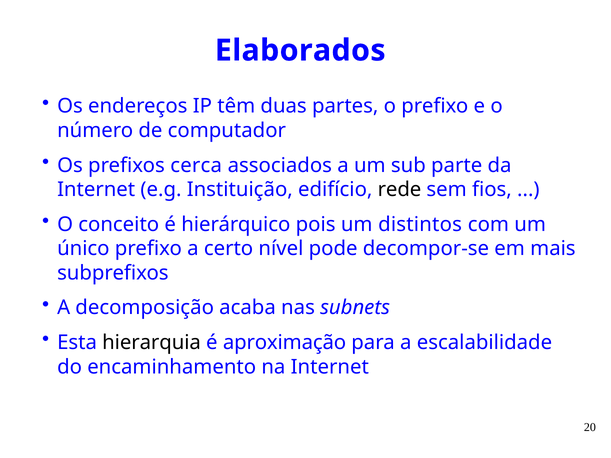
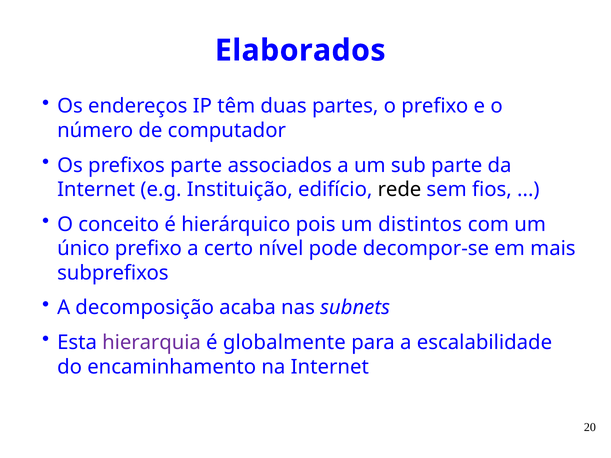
prefixos cerca: cerca -> parte (196, 165)
hierarquia colour: black -> purple (152, 343)
aproximação: aproximação -> globalmente (284, 343)
